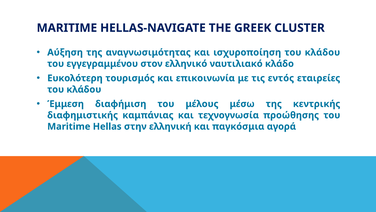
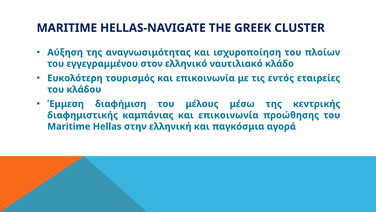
ισχυροποίηση του κλάδου: κλάδου -> πλοίων (322, 52)
καμπάνιας και τεχνογνωσία: τεχνογνωσία -> επικοινωνία (228, 115)
